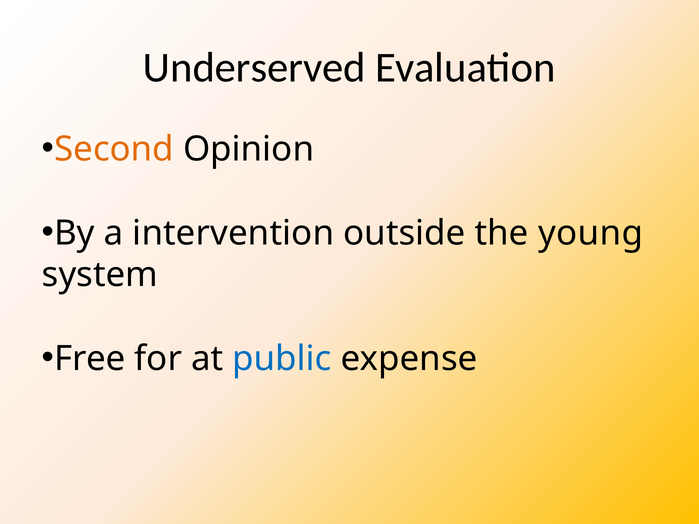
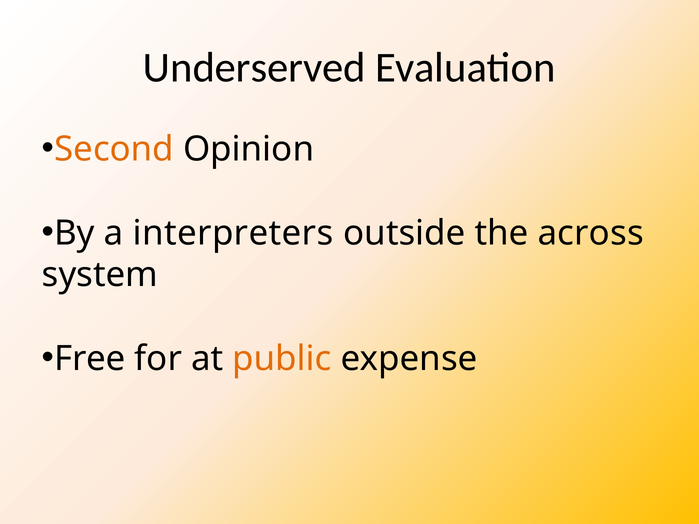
intervention: intervention -> interpreters (233, 233)
young: young -> across (591, 233)
public colour: blue -> orange (282, 359)
